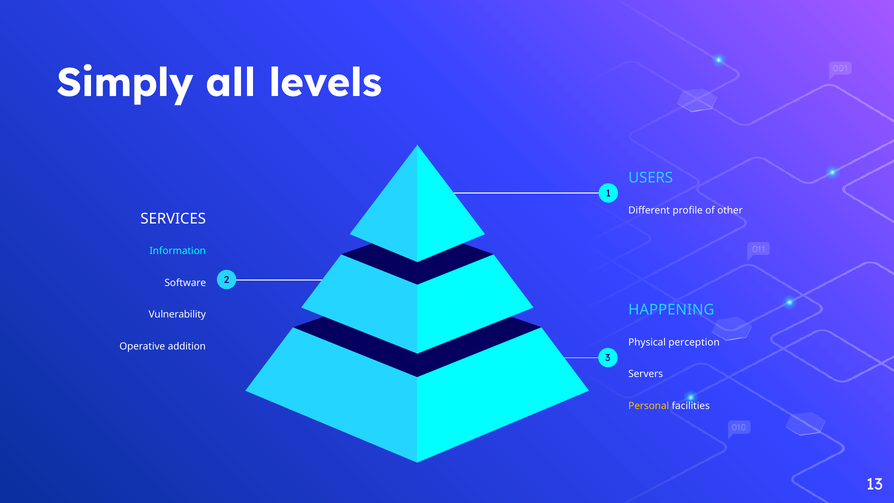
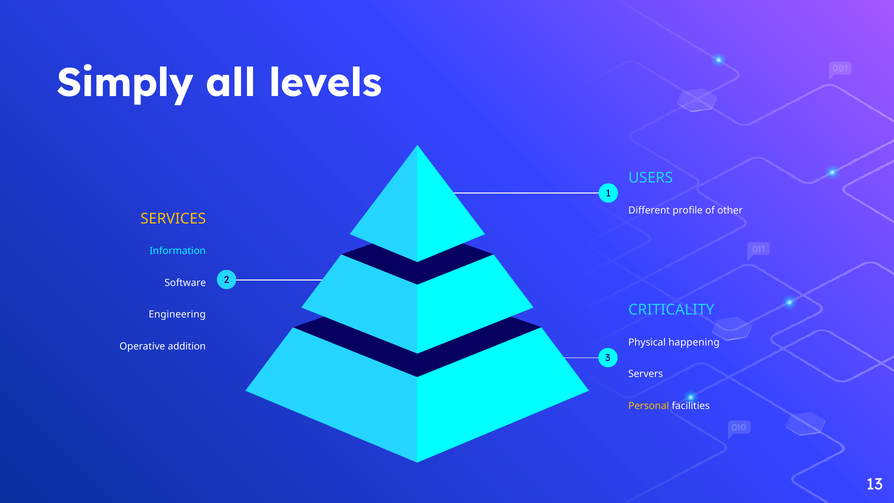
SERVICES colour: white -> yellow (173, 219)
HAPPENING: HAPPENING -> CRITICALITY (671, 310)
Vulnerability: Vulnerability -> Engineering (177, 314)
perception: perception -> happening (694, 342)
